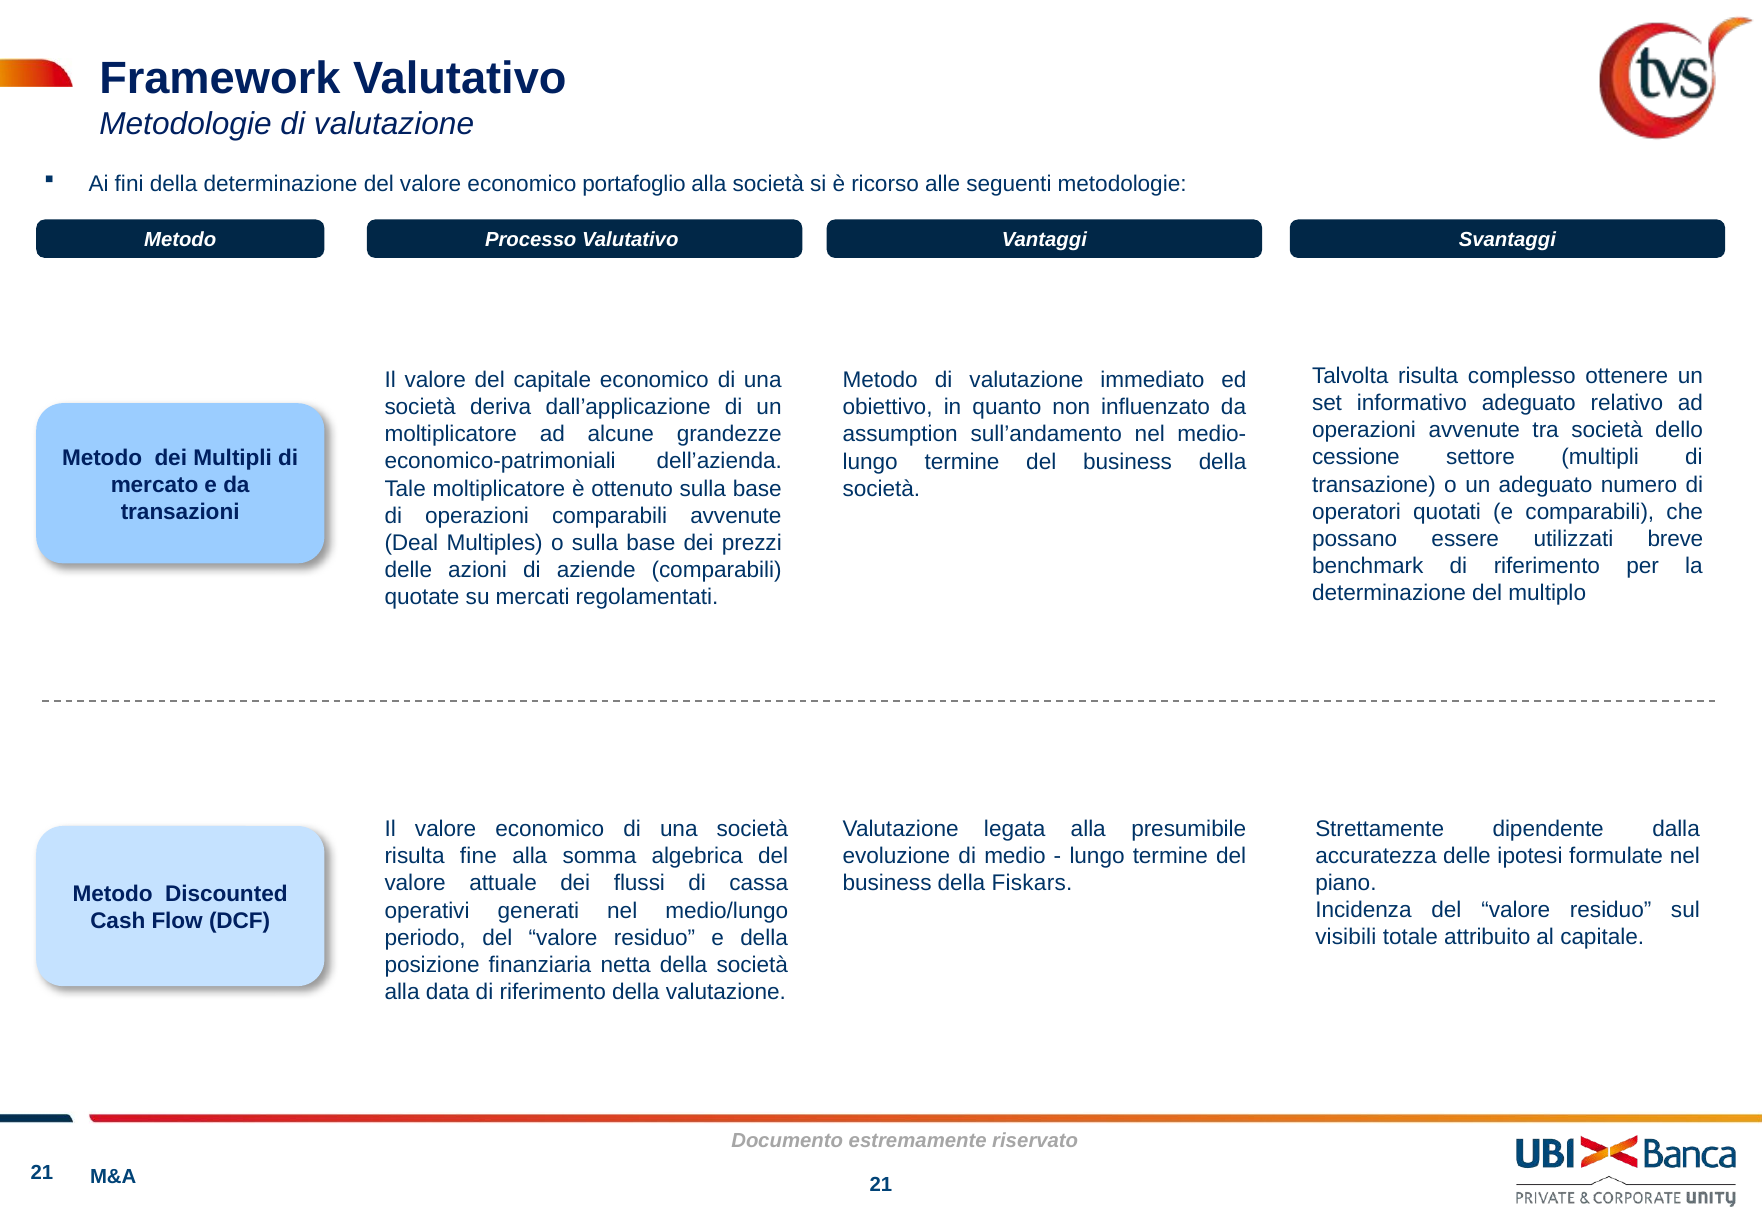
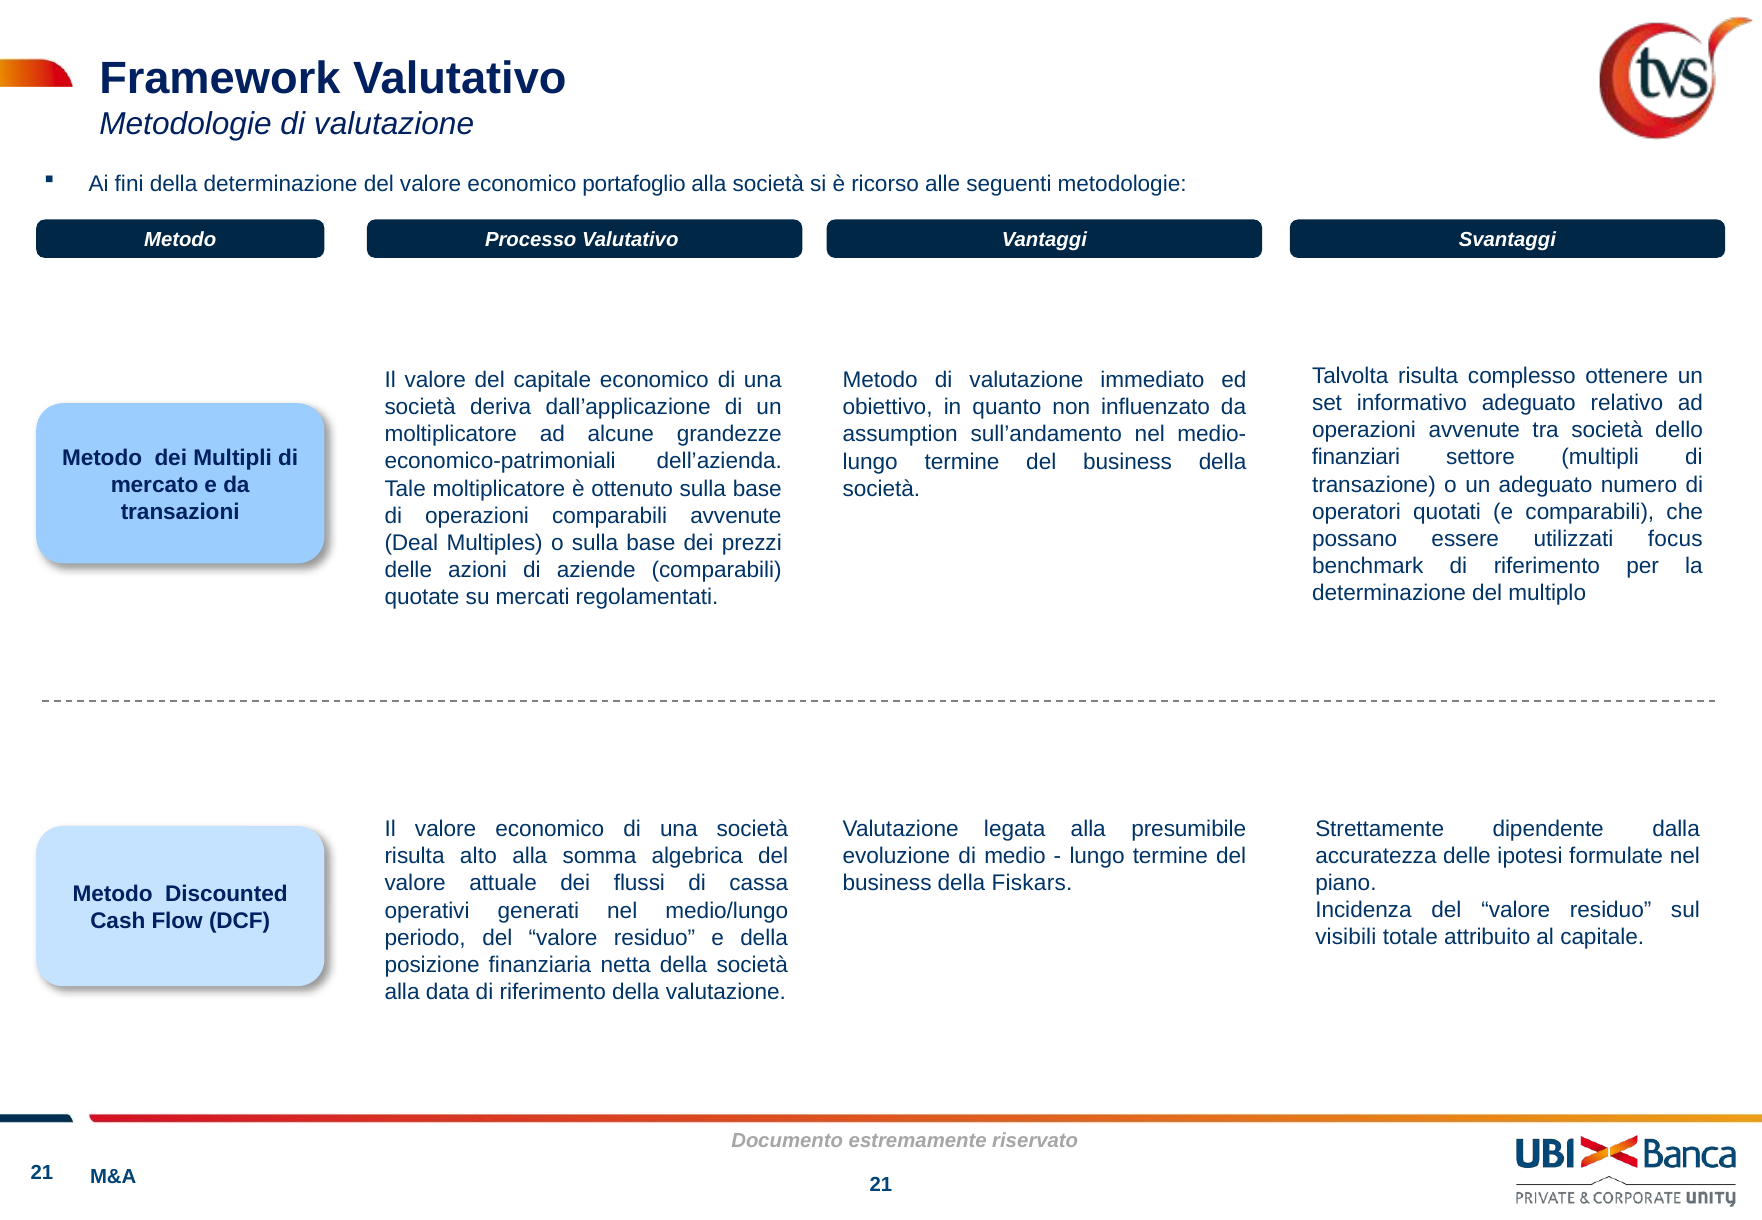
cessione: cessione -> finanziari (1356, 457)
breve: breve -> focus (1675, 539)
fine: fine -> alto (478, 856)
